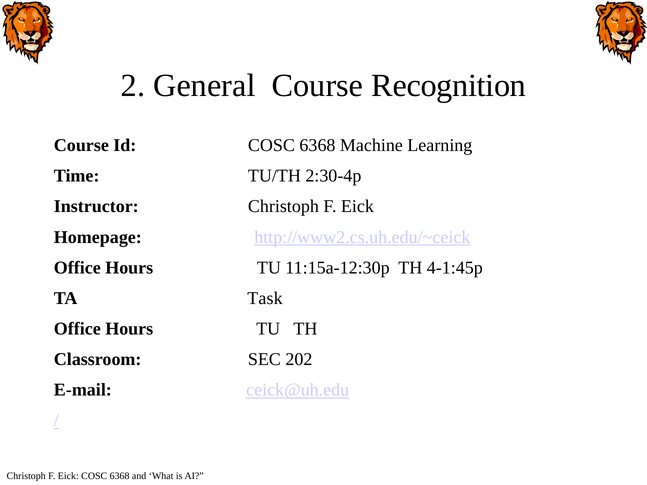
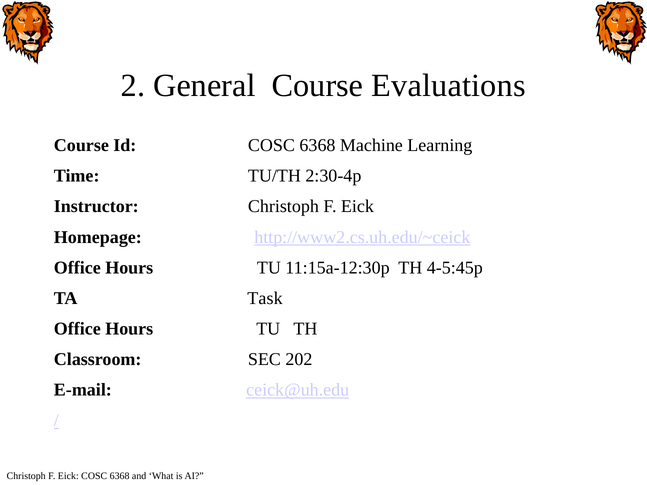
Recognition: Recognition -> Evaluations (448, 86)
4-1:45p: 4-1:45p -> 4-5:45p (455, 268)
